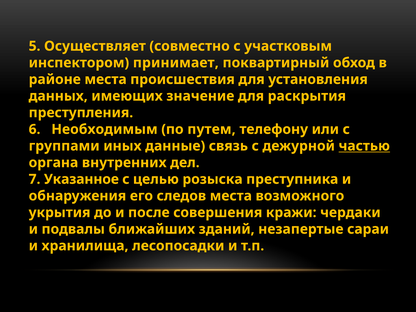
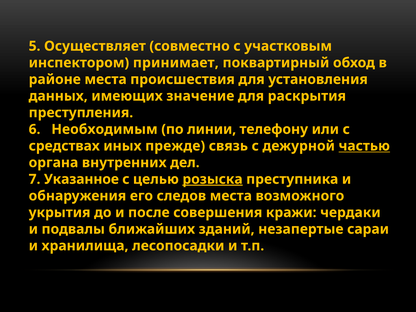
путем: путем -> линии (212, 129)
группами: группами -> средствах (64, 146)
данные: данные -> прежде (175, 146)
розыска underline: none -> present (213, 179)
